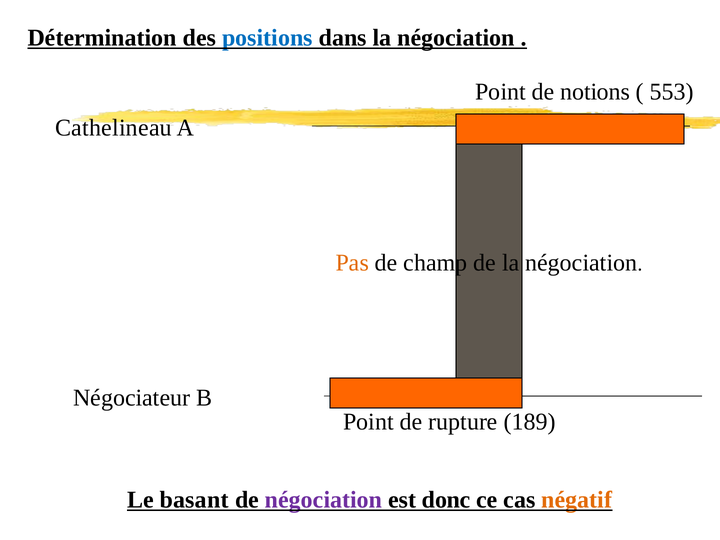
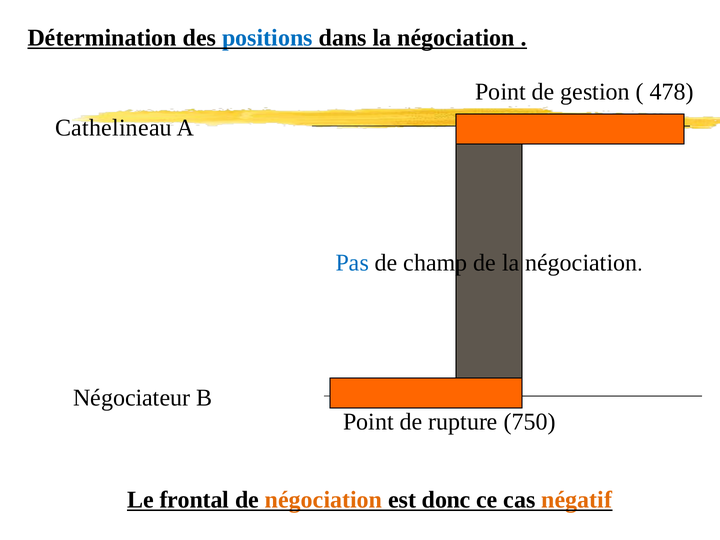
notions: notions -> gestion (595, 92)
553: 553 -> 478 (672, 92)
Pas colour: orange -> blue (352, 263)
189: 189 -> 750 (530, 422)
basant: basant -> frontal (194, 500)
négociation colour: purple -> orange (324, 500)
